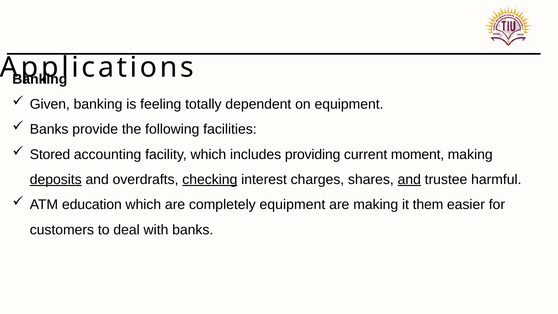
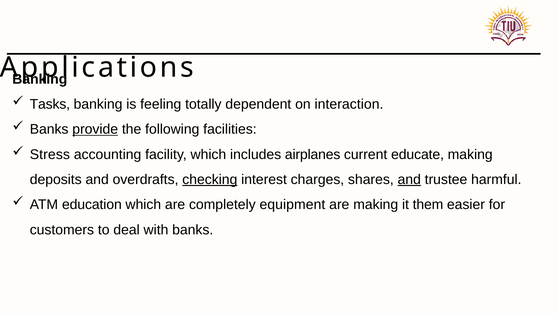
Given: Given -> Tasks (50, 104)
on equipment: equipment -> interaction (349, 104)
provide underline: none -> present (95, 129)
Stored: Stored -> Stress (50, 154)
providing: providing -> airplanes (313, 154)
moment: moment -> educate (418, 154)
deposits underline: present -> none (56, 179)
